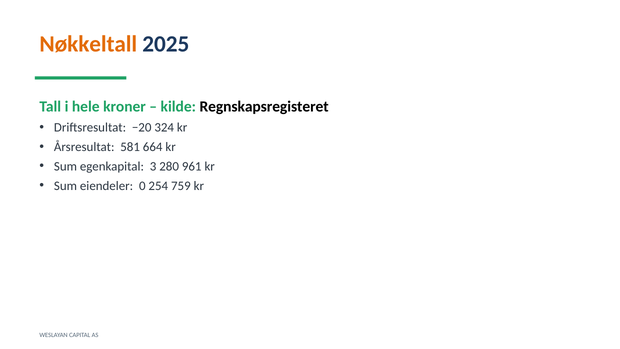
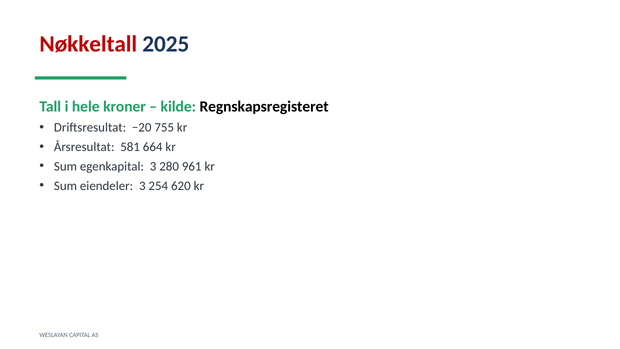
Nøkkeltall colour: orange -> red (88, 44)
324: 324 -> 755 (164, 127)
eiendeler 0: 0 -> 3 (142, 186)
759: 759 -> 620 (181, 186)
